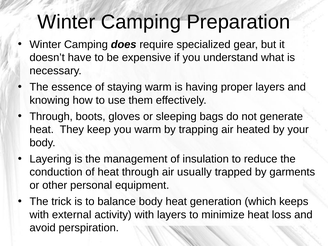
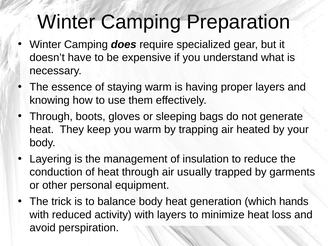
keeps: keeps -> hands (294, 202)
external: external -> reduced (72, 215)
